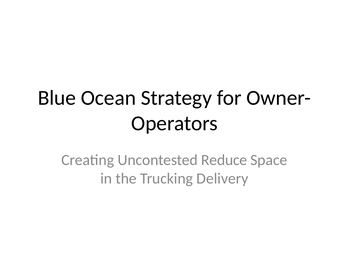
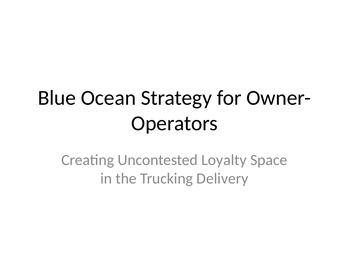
Reduce: Reduce -> Loyalty (224, 160)
